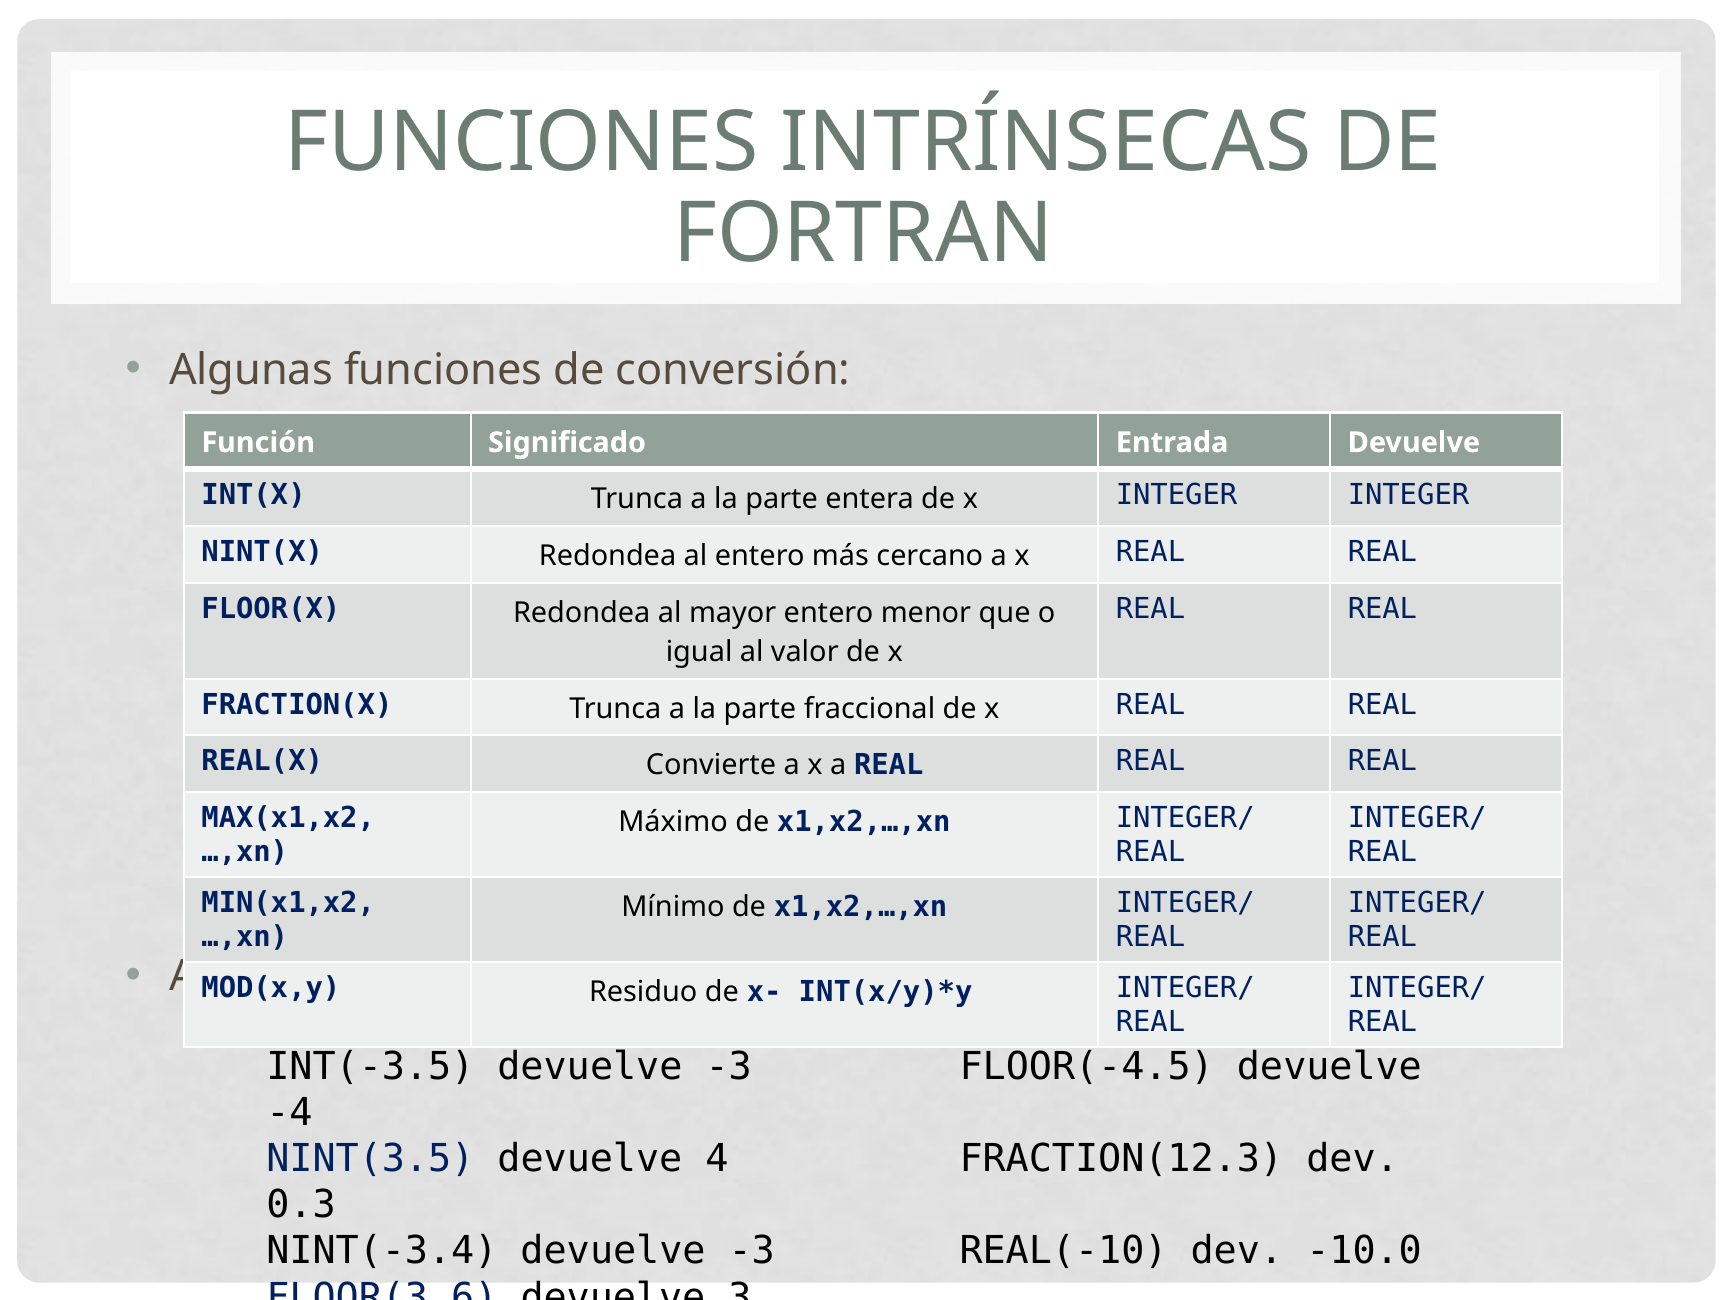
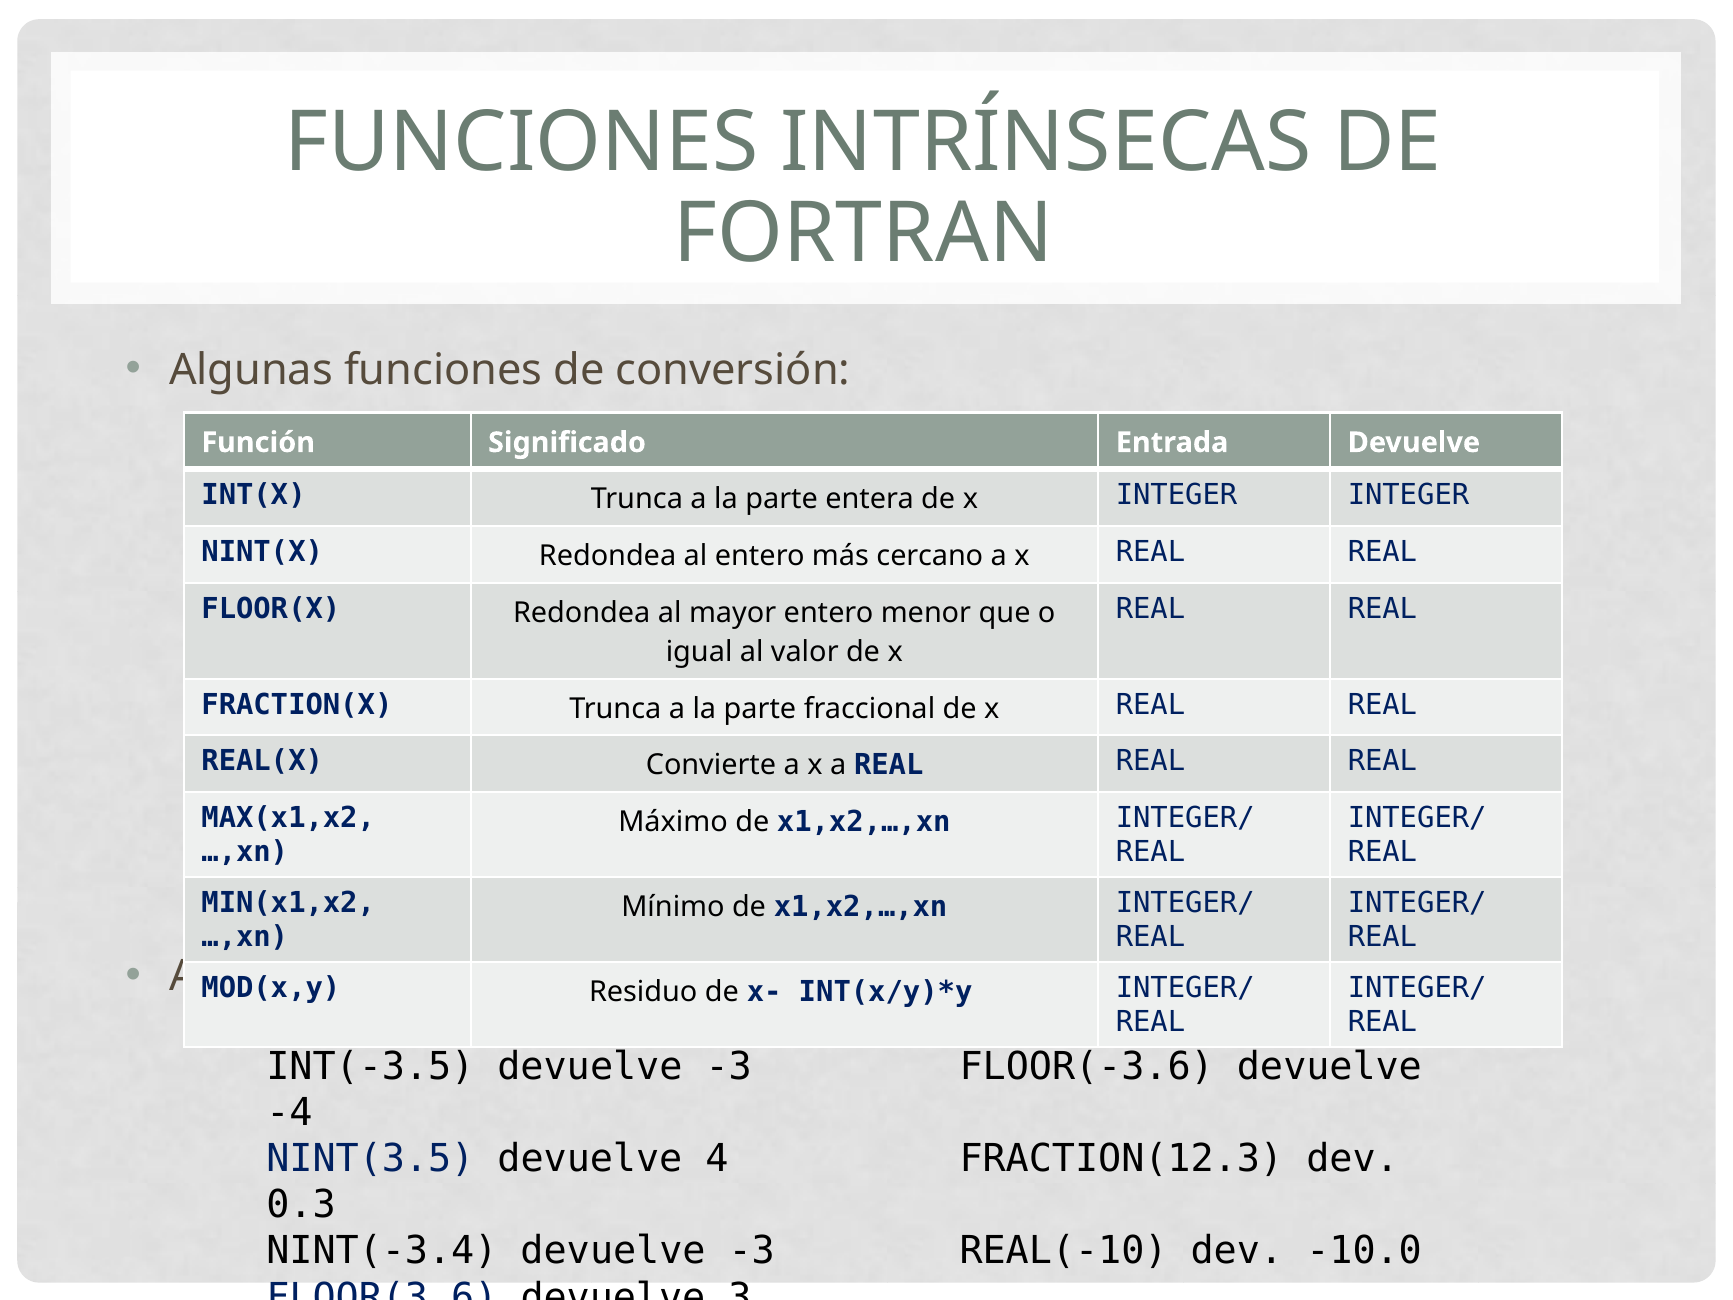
FLOOR(-4.5: FLOOR(-4.5 -> FLOOR(-3.6 (1087, 1066)
